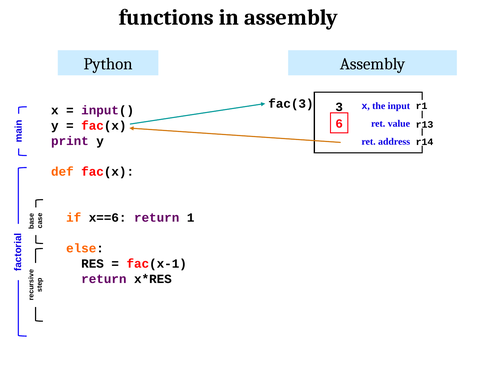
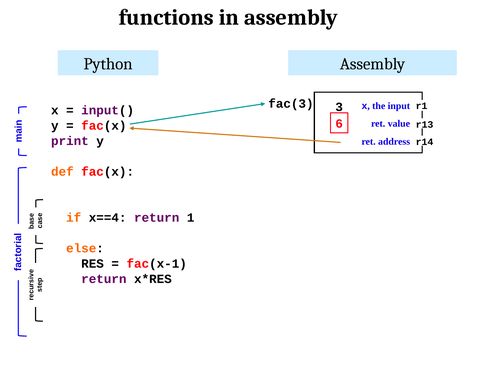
x==6: x==6 -> x==4 (108, 218)
